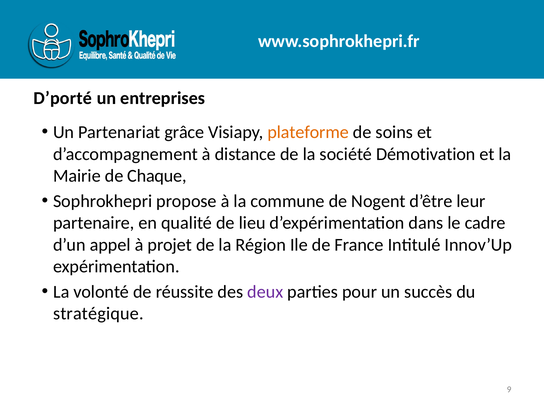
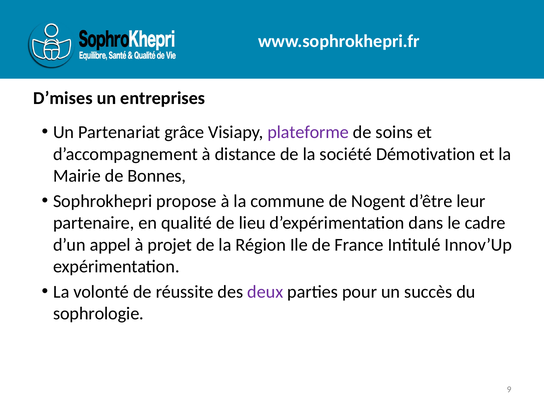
D’porté: D’porté -> D’mises (63, 98)
plateforme colour: orange -> purple (308, 132)
Chaque: Chaque -> Bonnes (157, 176)
stratégique: stratégique -> sophrologie (98, 314)
